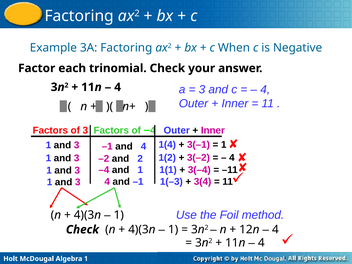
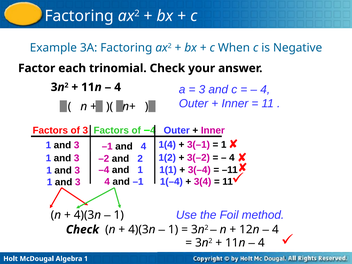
1(–3: 1(–3 -> 1(–4 (171, 182)
